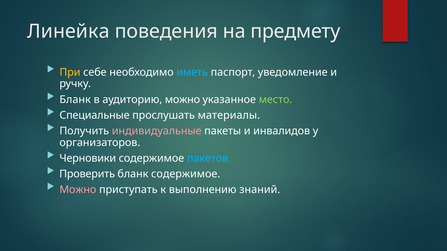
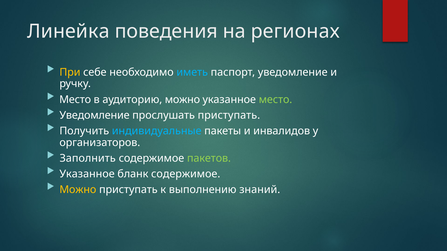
предмету: предмету -> регионах (295, 31)
Бланк: Бланк -> Место (75, 100)
Специальные: Специальные -> Уведомление (94, 115)
прослушать материалы: материалы -> приступать (229, 115)
индивидуальные colour: pink -> light blue (157, 131)
Черновики: Черновики -> Заполнить (88, 158)
пакетов colour: light blue -> light green (209, 158)
Проверить: Проверить -> Указанное (87, 174)
Можно colour: pink -> yellow (78, 190)
